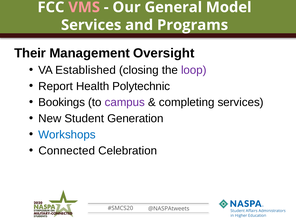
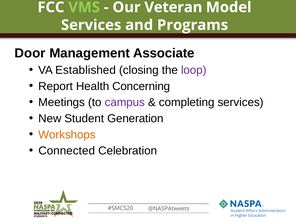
VMS colour: pink -> light green (84, 7)
General: General -> Veteran (173, 7)
Their: Their -> Door (30, 53)
Oversight: Oversight -> Associate (164, 53)
Polytechnic: Polytechnic -> Concerning (141, 86)
Bookings: Bookings -> Meetings (62, 102)
Workshops colour: blue -> orange (67, 135)
